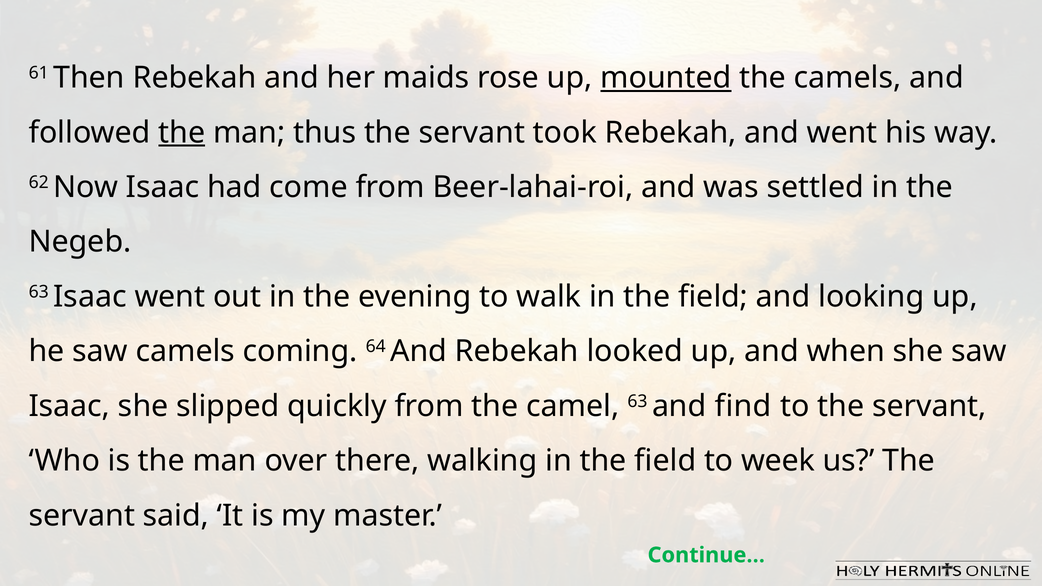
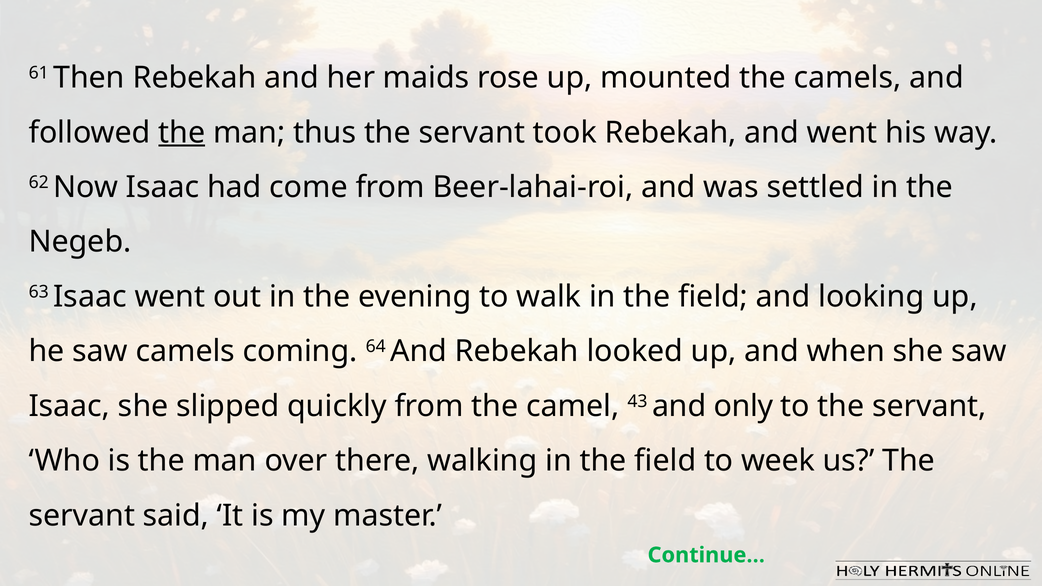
mounted underline: present -> none (666, 78)
camel 63: 63 -> 43 (637, 401)
find: find -> only (744, 406)
